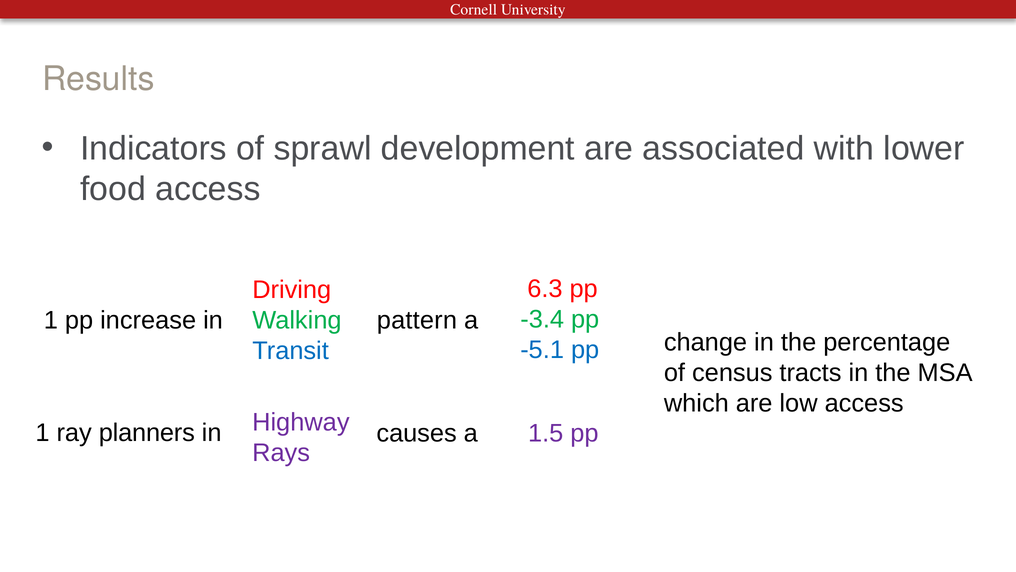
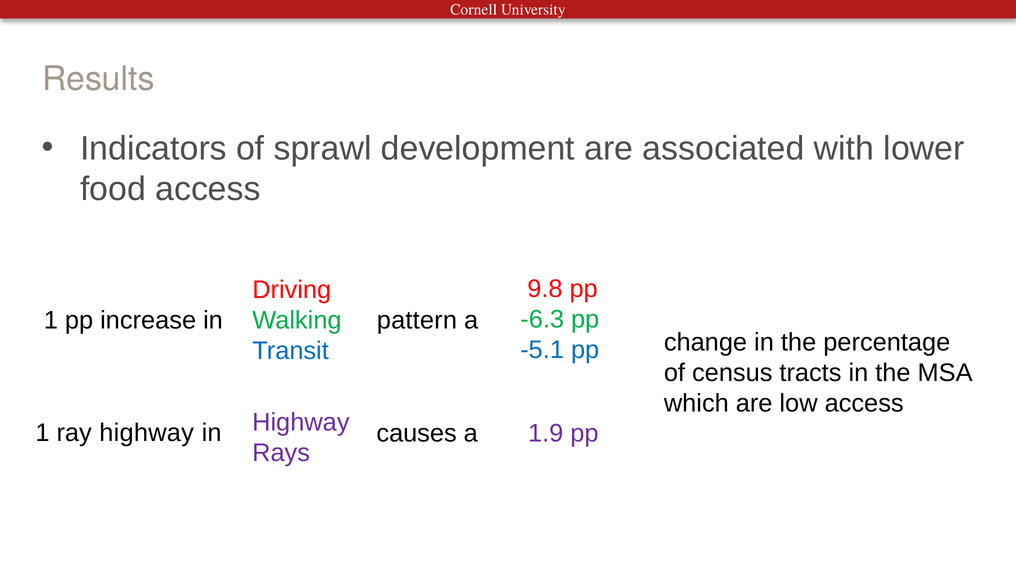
6.3: 6.3 -> 9.8 (545, 289)
-3.4: -3.4 -> -6.3 (542, 319)
ray planners: planners -> highway (147, 432)
1.5: 1.5 -> 1.9 (546, 433)
